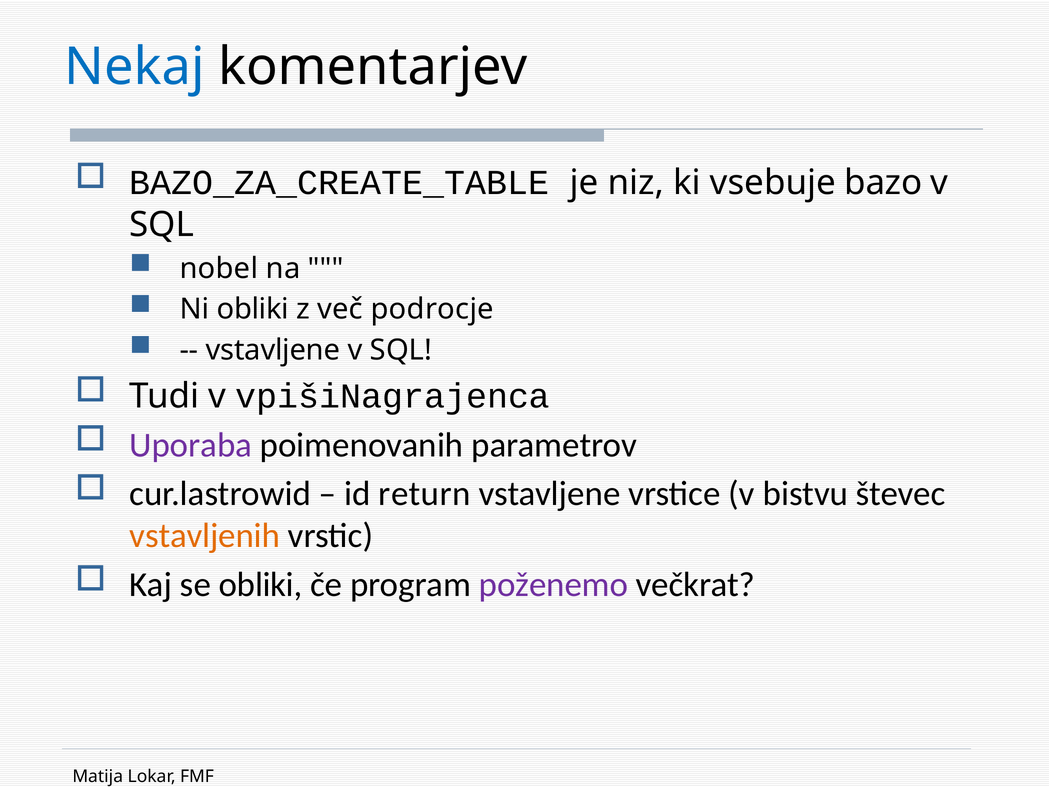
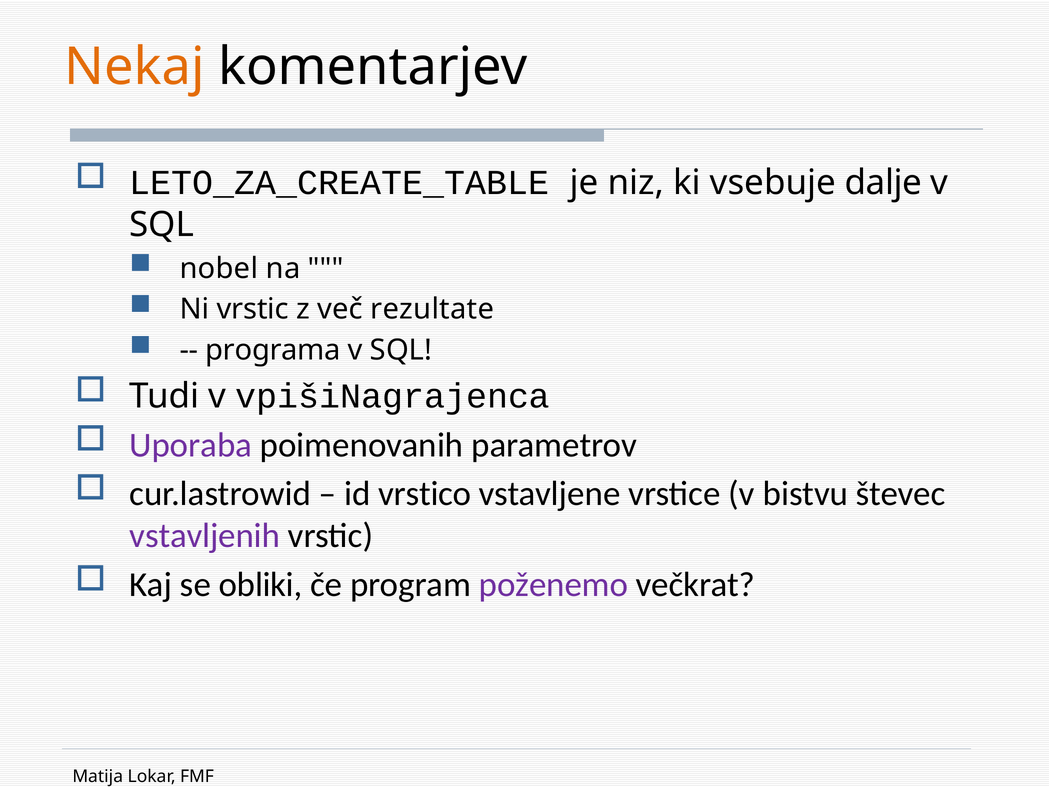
Nekaj colour: blue -> orange (134, 67)
BAZO_ZA_CREATE_TABLE: BAZO_ZA_CREATE_TABLE -> LETO_ZA_CREATE_TABLE (339, 183)
bazo: bazo -> dalje (883, 183)
Ni obliki: obliki -> vrstic (253, 309)
podrocje: podrocje -> rezultate (432, 309)
vstavljene: vstavljene -> programa (273, 350)
return: return -> vrstico (425, 494)
vstavljenih colour: orange -> purple (205, 536)
